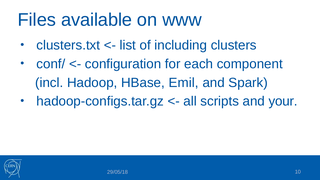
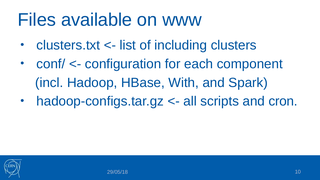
Emil: Emil -> With (184, 83)
your: your -> cron (283, 101)
